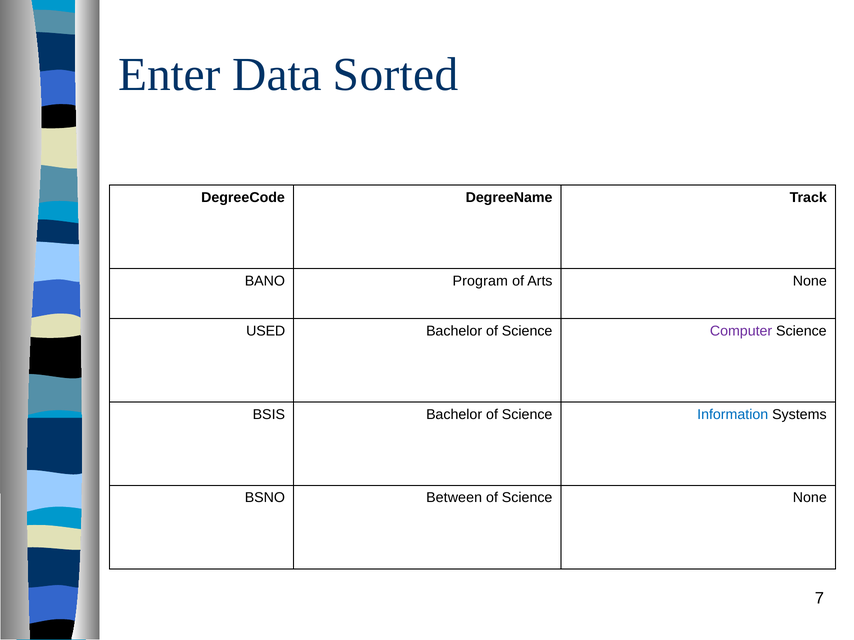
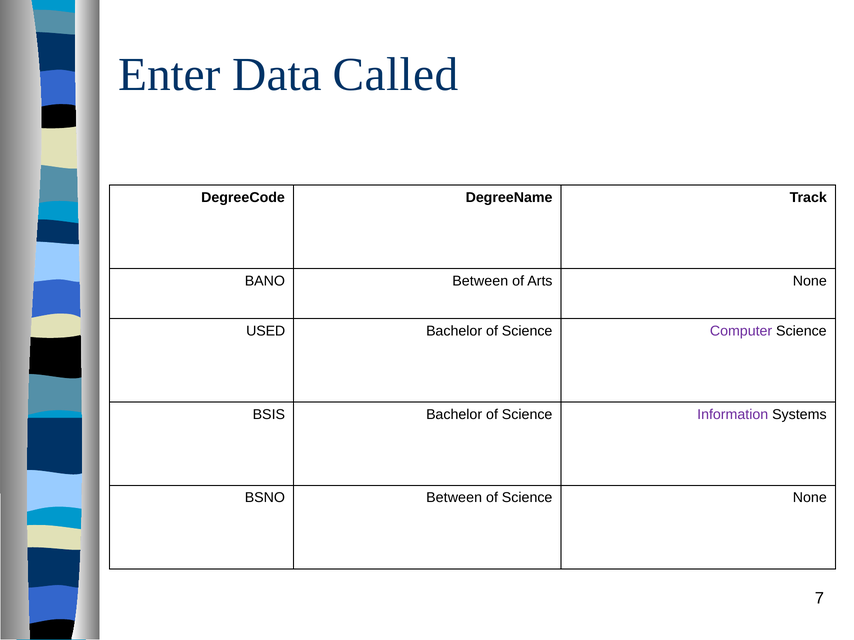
Sorted: Sorted -> Called (396, 74)
BANO Program: Program -> Between (480, 281)
Information colour: blue -> purple (733, 415)
